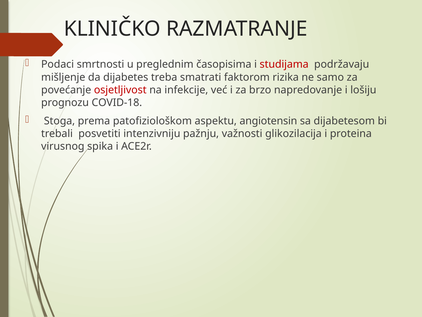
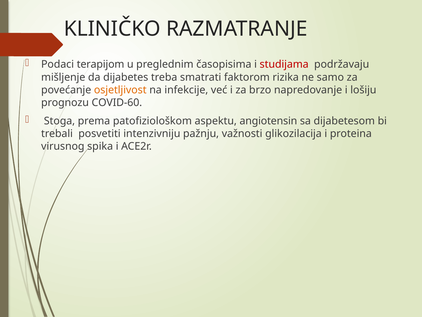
smrtnosti: smrtnosti -> terapijom (101, 64)
osjetljivost colour: red -> orange (120, 90)
COVID-18: COVID-18 -> COVID-60 (117, 102)
